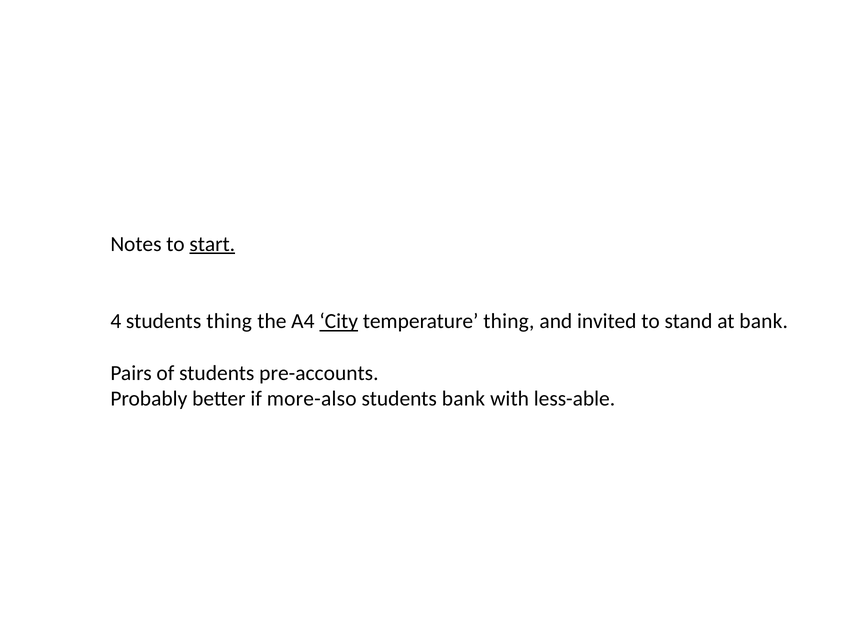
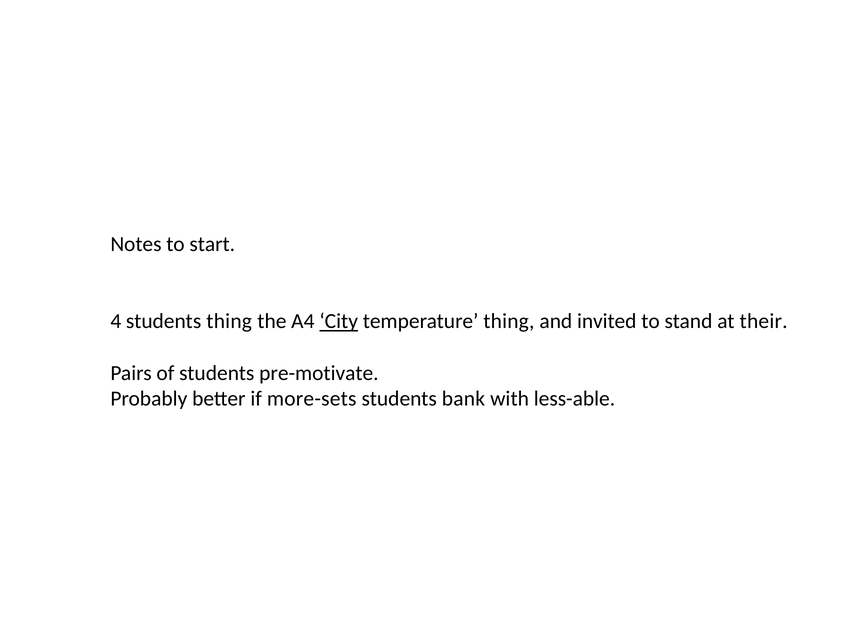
start underline: present -> none (212, 244)
at bank: bank -> their (764, 322)
pre-accounts: pre-accounts -> pre-motivate (319, 373)
more-also: more-also -> more-sets (312, 399)
